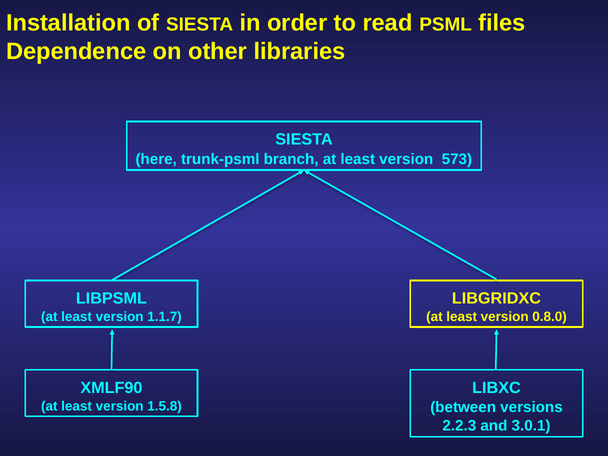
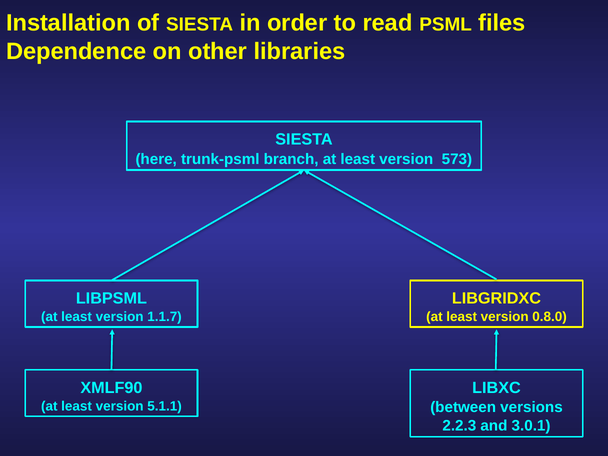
1.5.8: 1.5.8 -> 5.1.1 (165, 406)
